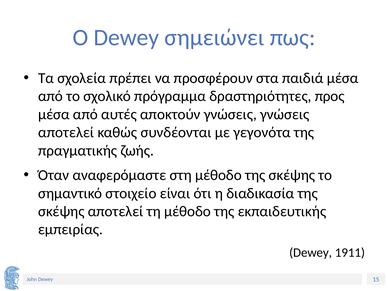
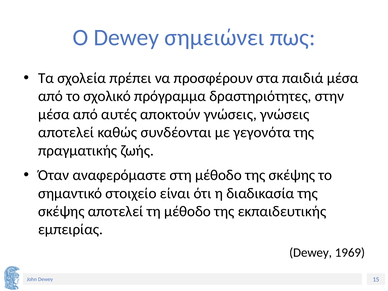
προς: προς -> στην (329, 96)
1911: 1911 -> 1969 (350, 253)
